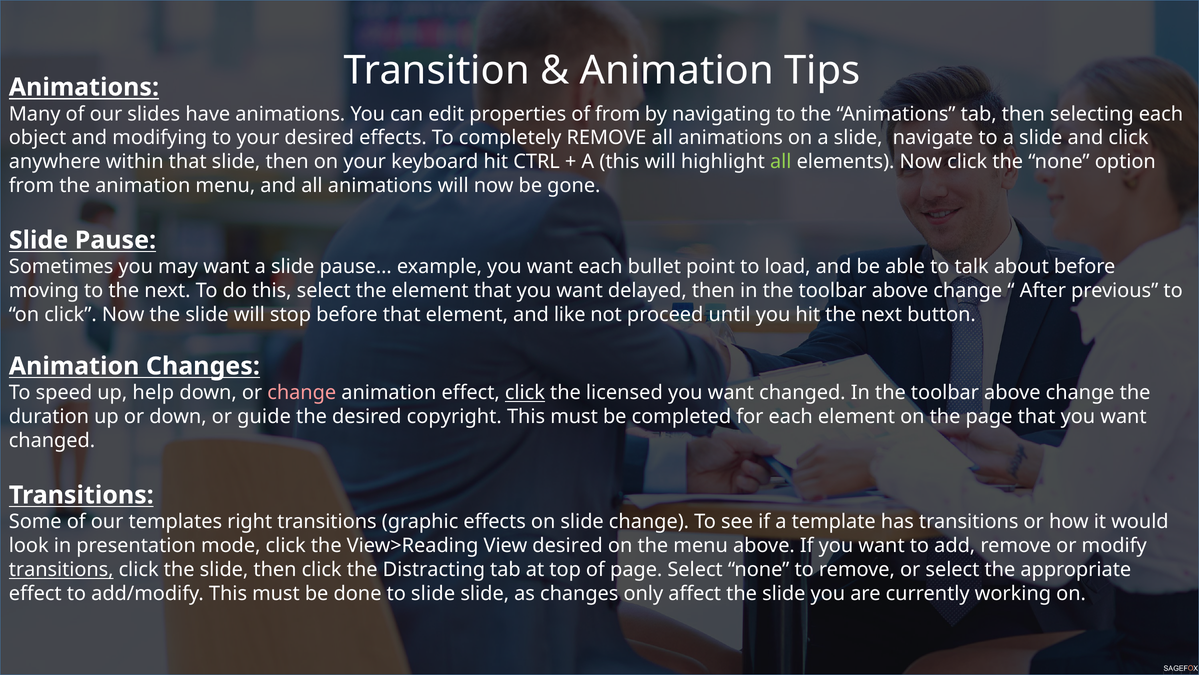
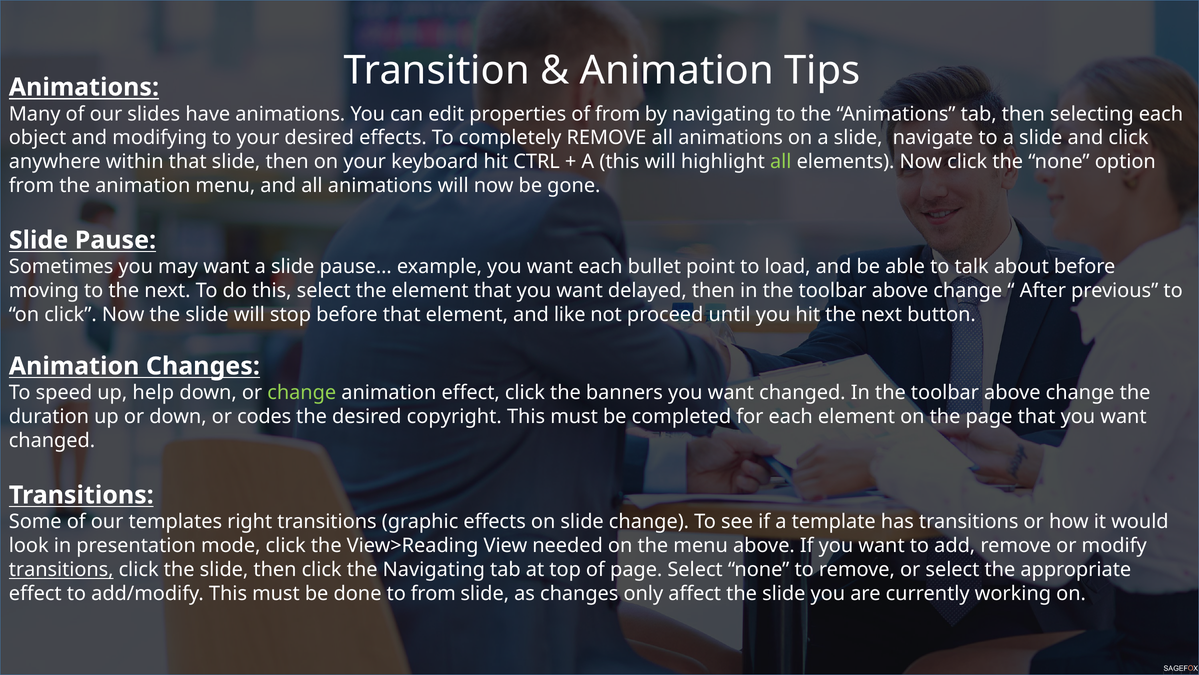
change colour: pink -> light green (302, 393)
click underline: present -> none (525, 393)
licensed: licensed -> banners (624, 393)
guide: guide -> codes (264, 416)
View desired: desired -> needed (568, 545)
the Distracting: Distracting -> Navigating (434, 569)
to slide: slide -> from (433, 593)
